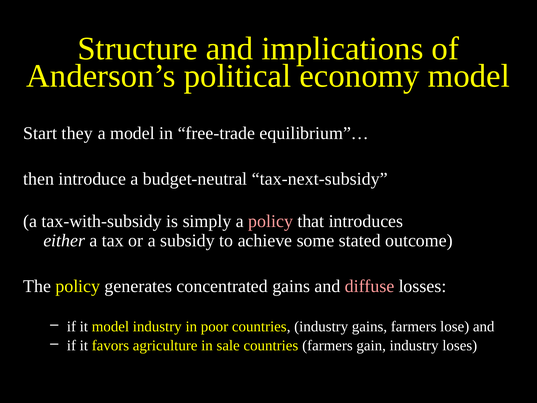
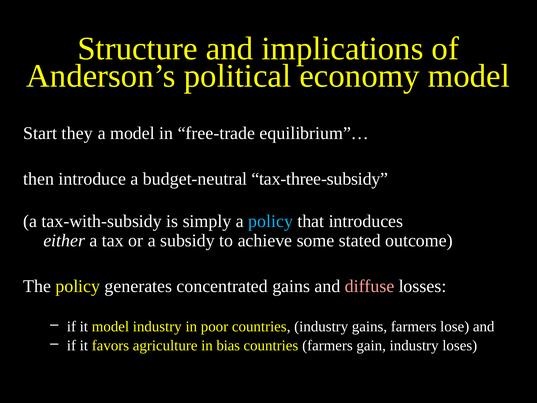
tax-next-subsidy: tax-next-subsidy -> tax-three-subsidy (320, 179)
policy colour: pink -> light blue (271, 221)
sale: sale -> bias (228, 345)
